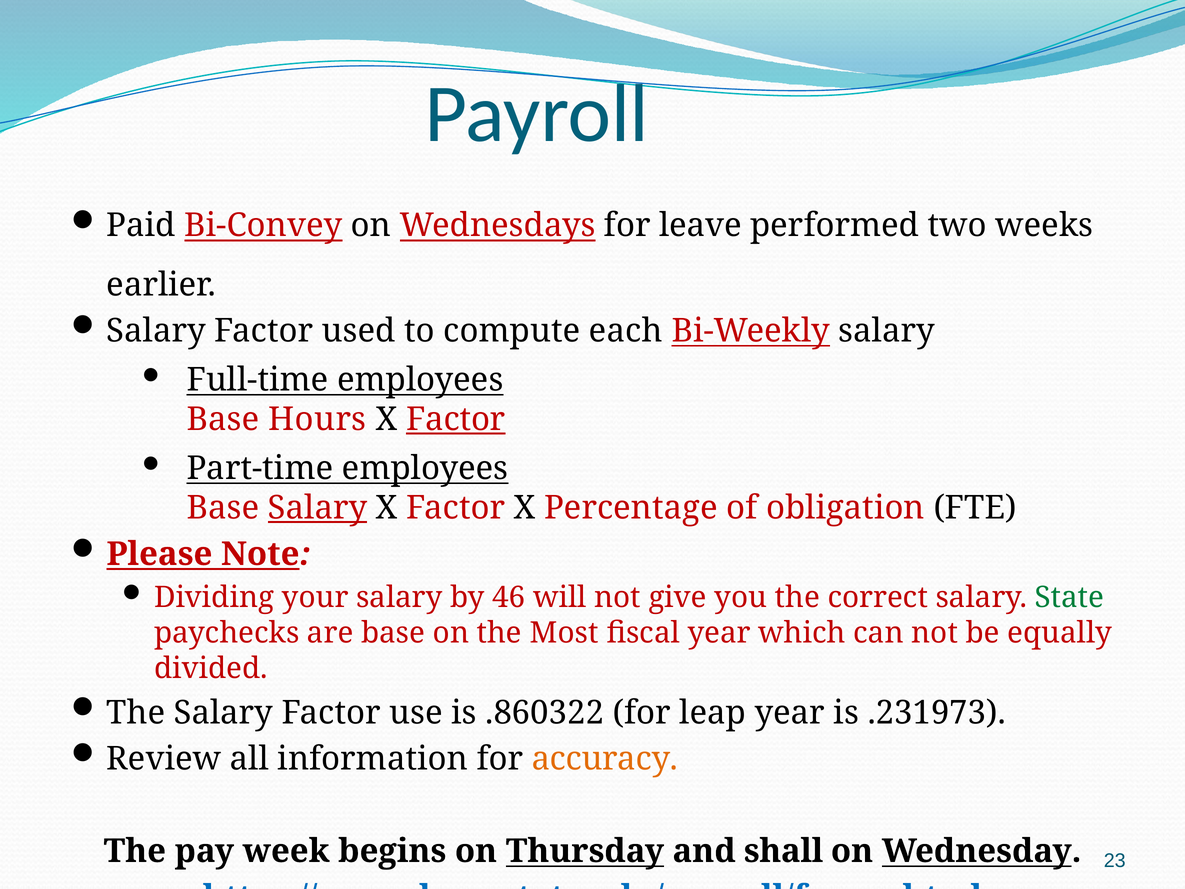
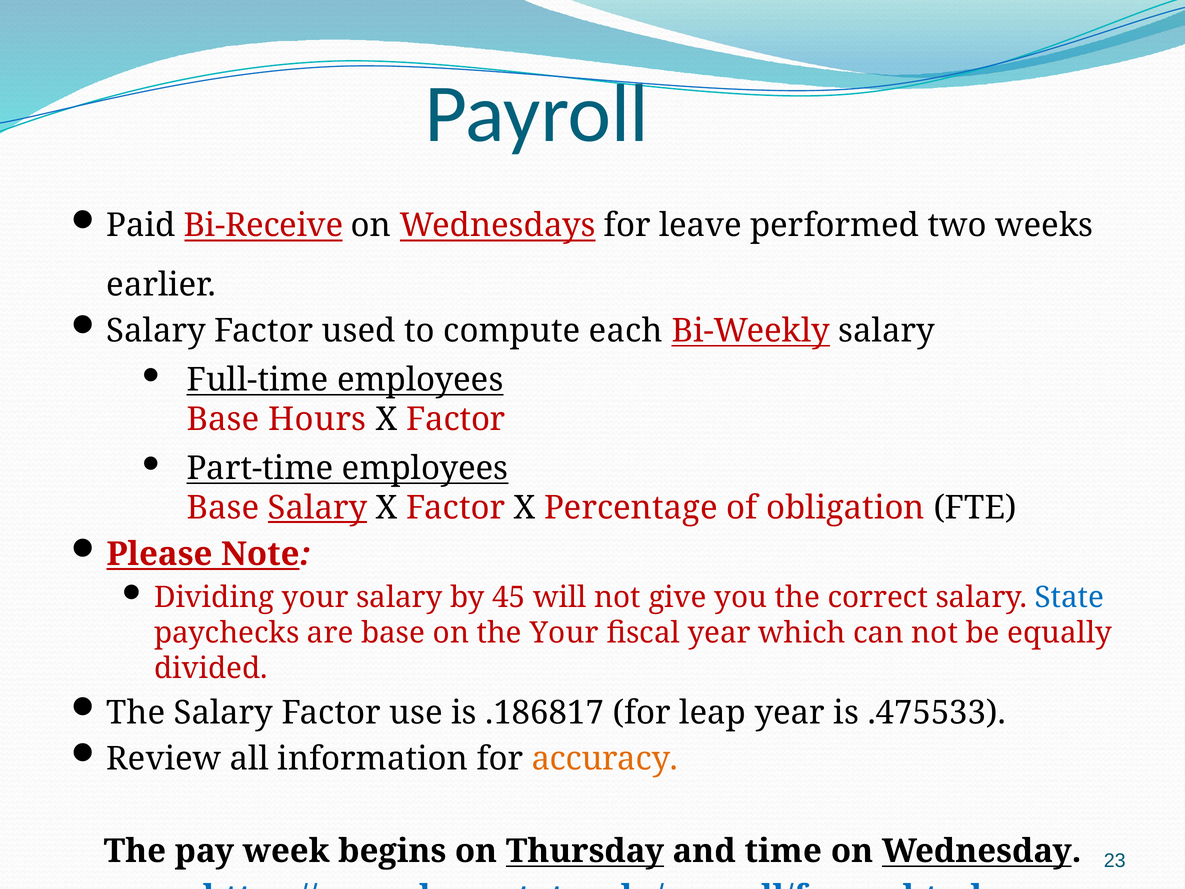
Bi-Convey: Bi-Convey -> Bi-Receive (264, 225)
Factor underline: present -> none (456, 419)
46: 46 -> 45 (509, 597)
State colour: green -> blue (1069, 597)
the Most: Most -> Your (564, 633)
.860322: .860322 -> .186817 (545, 713)
.231973: .231973 -> .475533 (937, 713)
shall: shall -> time (783, 851)
